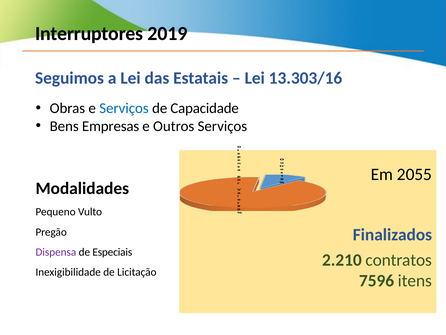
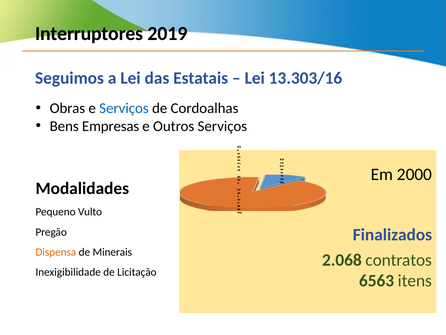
Capacidade: Capacidade -> Cordoalhas (205, 108)
2055: 2055 -> 2000 (415, 174)
Dispensa colour: purple -> orange (56, 252)
Especiais: Especiais -> Minerais (112, 252)
2.210: 2.210 -> 2.068 (342, 260)
7596: 7596 -> 6563 (377, 280)
